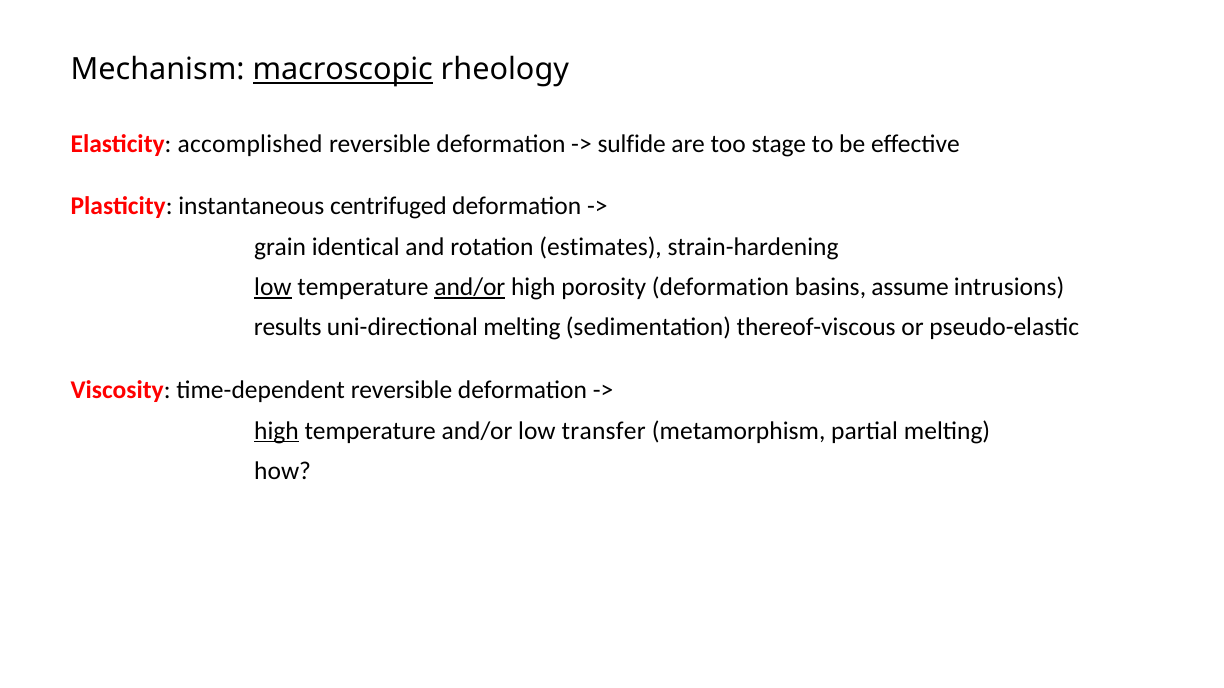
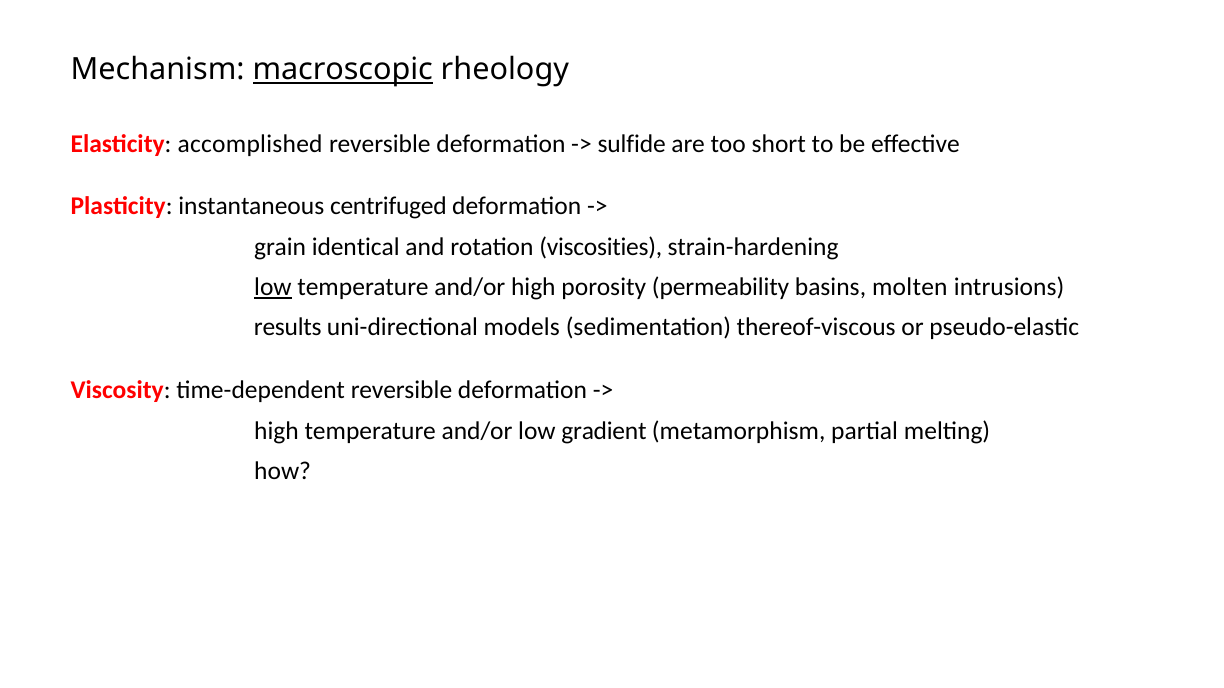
stage: stage -> short (779, 144)
estimates: estimates -> viscosities (601, 247)
and/or underline: present -> none (470, 287)
porosity deformation: deformation -> permeability (721, 287)
assume: assume -> molten (910, 287)
uni-directional melting: melting -> models (522, 327)
high underline: present -> none (277, 431)
transfer: transfer -> gradient (604, 431)
